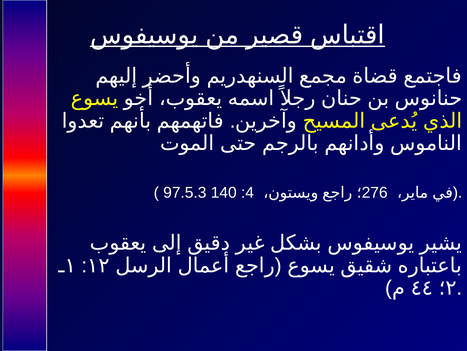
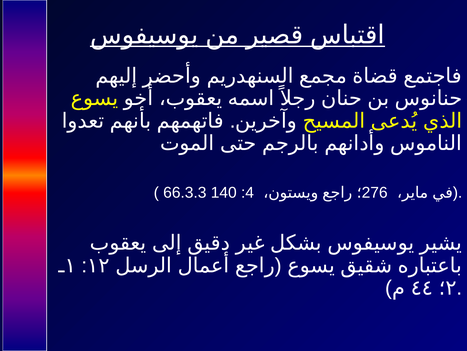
97.5.3: 97.5.3 -> 66.3.3 (185, 192)
